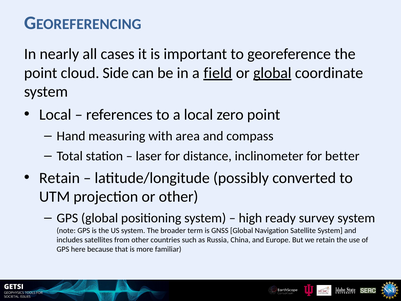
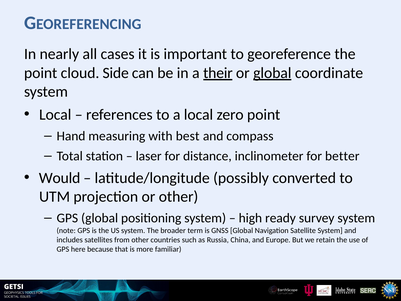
field: field -> their (218, 73)
area: area -> best (188, 136)
Retain: Retain -> Would (60, 178)
